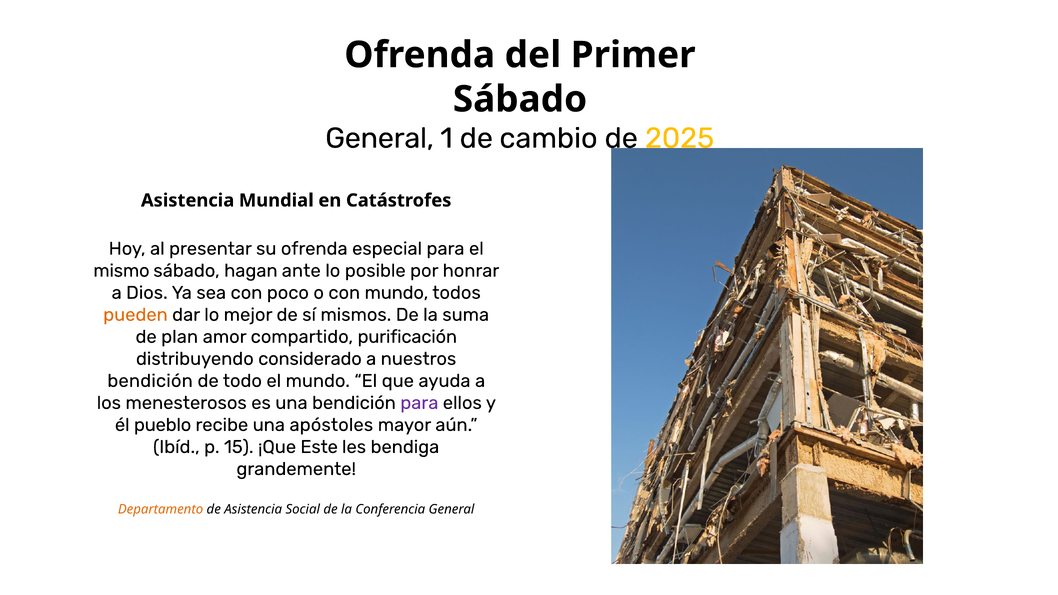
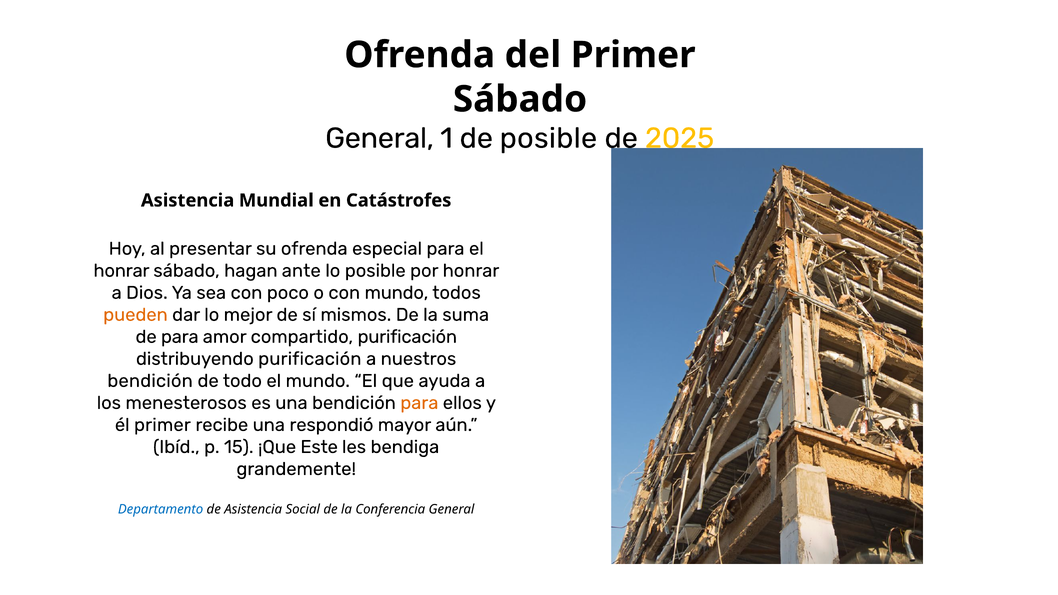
de cambio: cambio -> posible (548, 138)
mismo: mismo -> honrar (121, 271)
de plan: plan -> para (180, 337)
distribuyendo considerado: considerado -> purificación (310, 359)
para colour: purple -> orange (419, 403)
él pueblo: pueblo -> primer (162, 425)
apóstoles: apóstoles -> respondió (331, 425)
Departamento colour: orange -> blue (161, 510)
